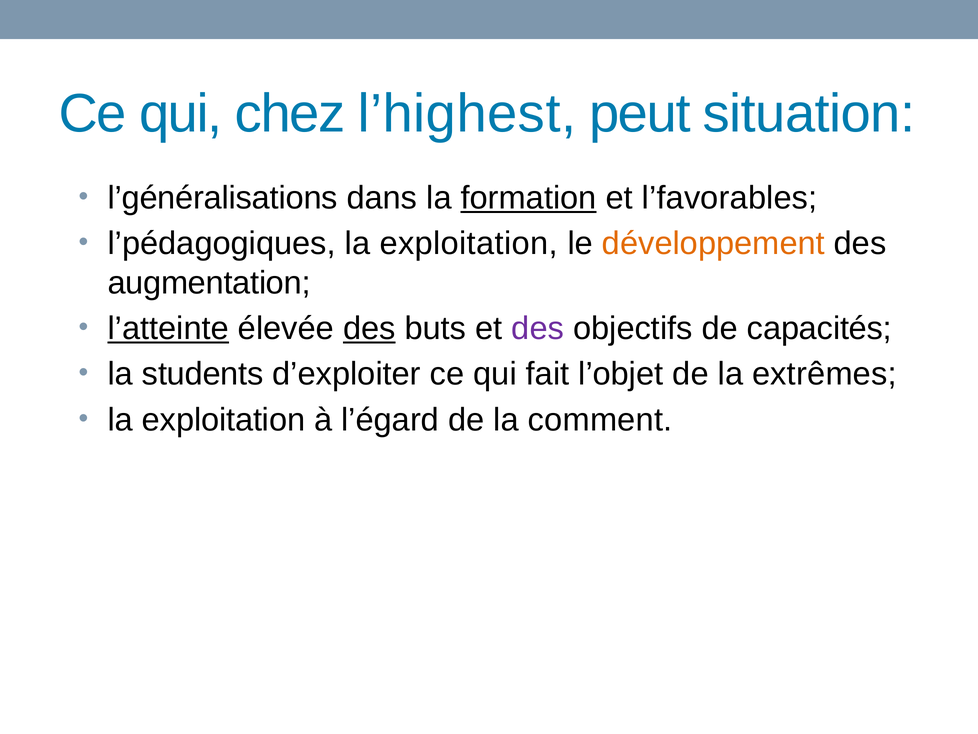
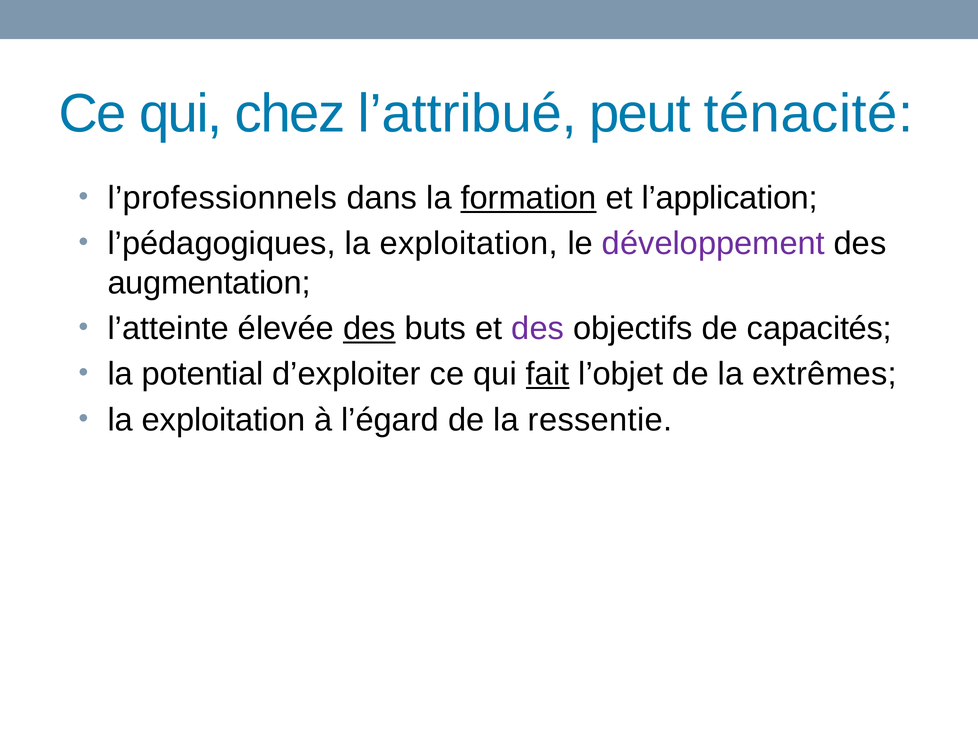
l’highest: l’highest -> l’attribué (467, 114)
situation: situation -> ténacité (808, 114)
l’généralisations: l’généralisations -> l’professionnels (222, 198)
l’favorables: l’favorables -> l’application (730, 198)
développement colour: orange -> purple (713, 244)
l’atteinte underline: present -> none (168, 328)
students: students -> potential (203, 374)
fait underline: none -> present (548, 374)
comment: comment -> ressentie (600, 420)
